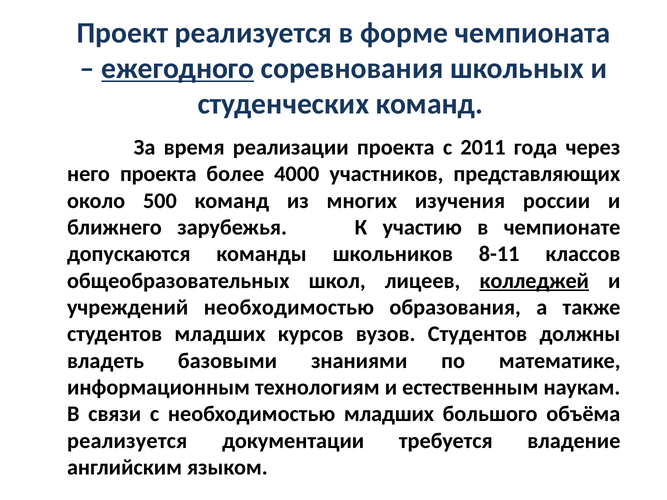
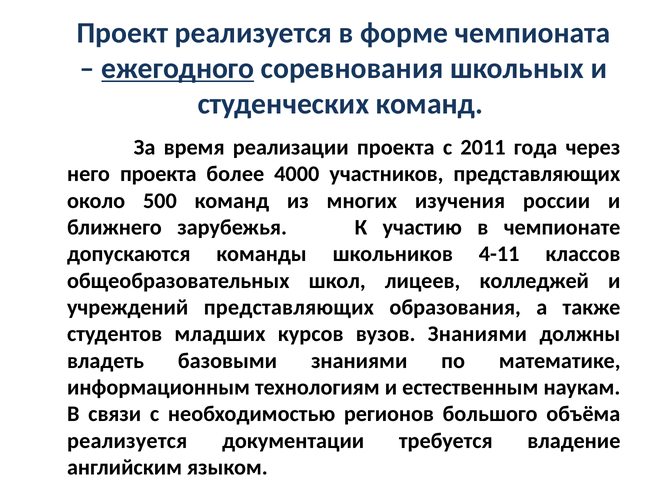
8-11: 8-11 -> 4-11 (499, 254)
колледжей underline: present -> none (534, 281)
учреждений необходимостью: необходимостью -> представляющих (289, 308)
вузов Студентов: Студентов -> Знаниями (477, 334)
необходимостью младших: младших -> регионов (389, 414)
